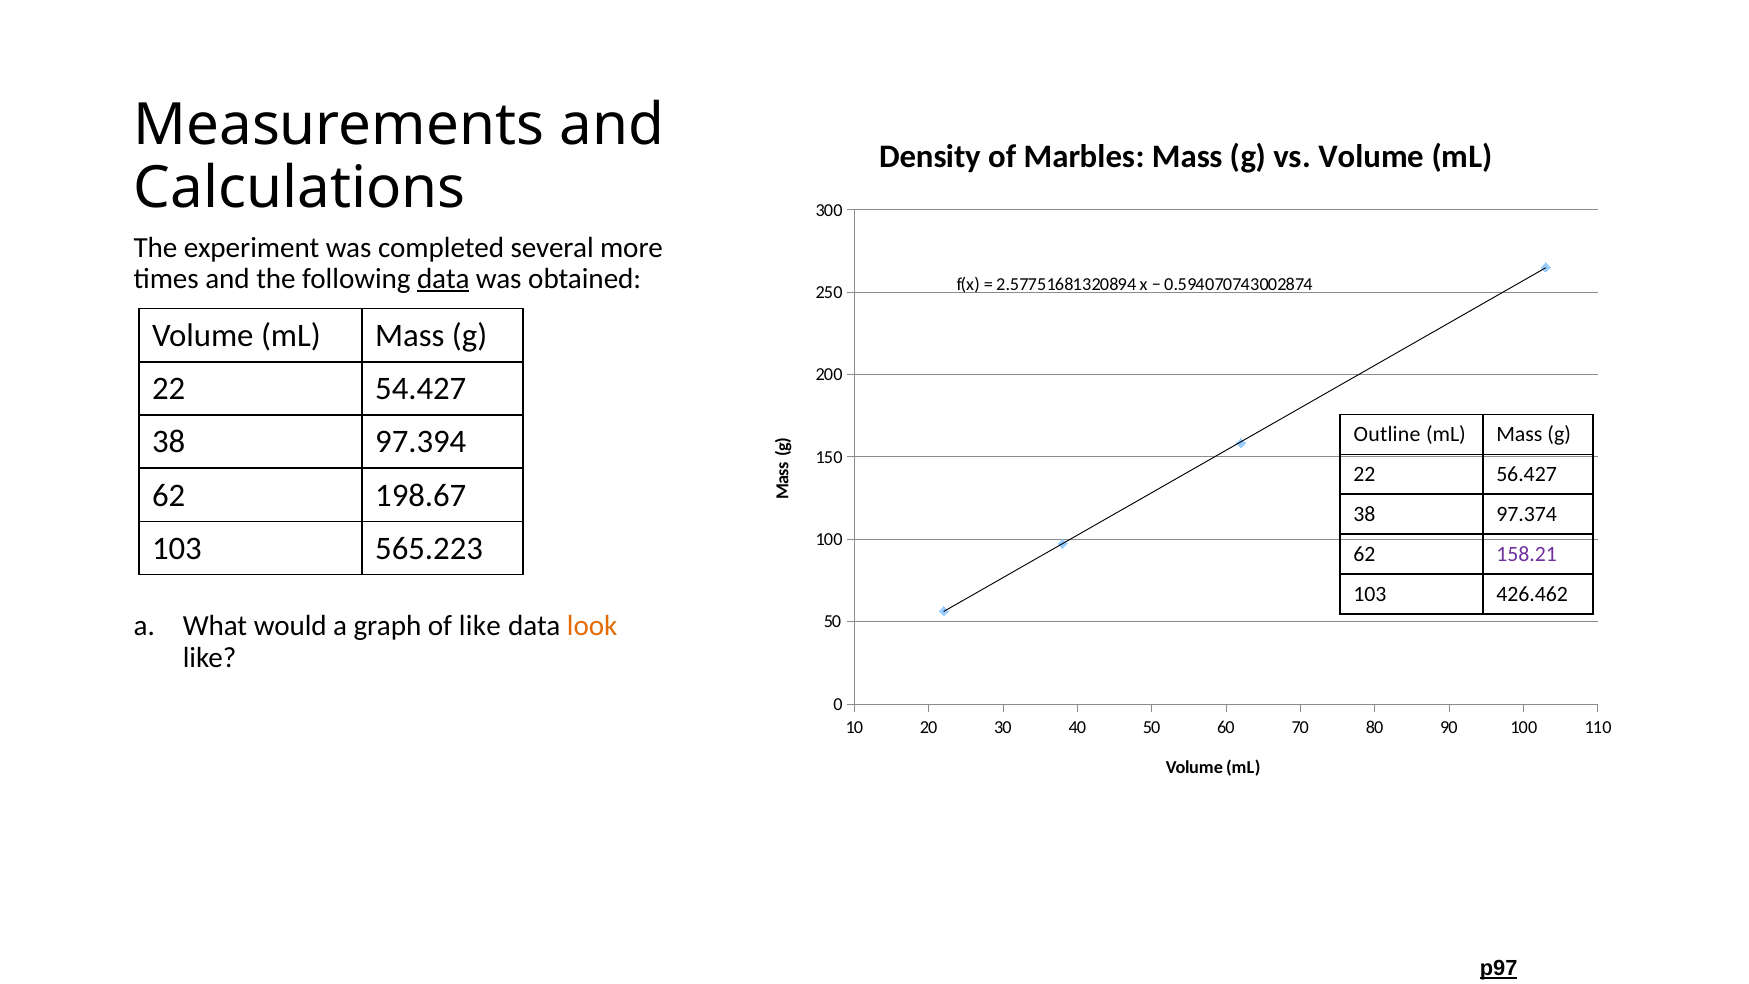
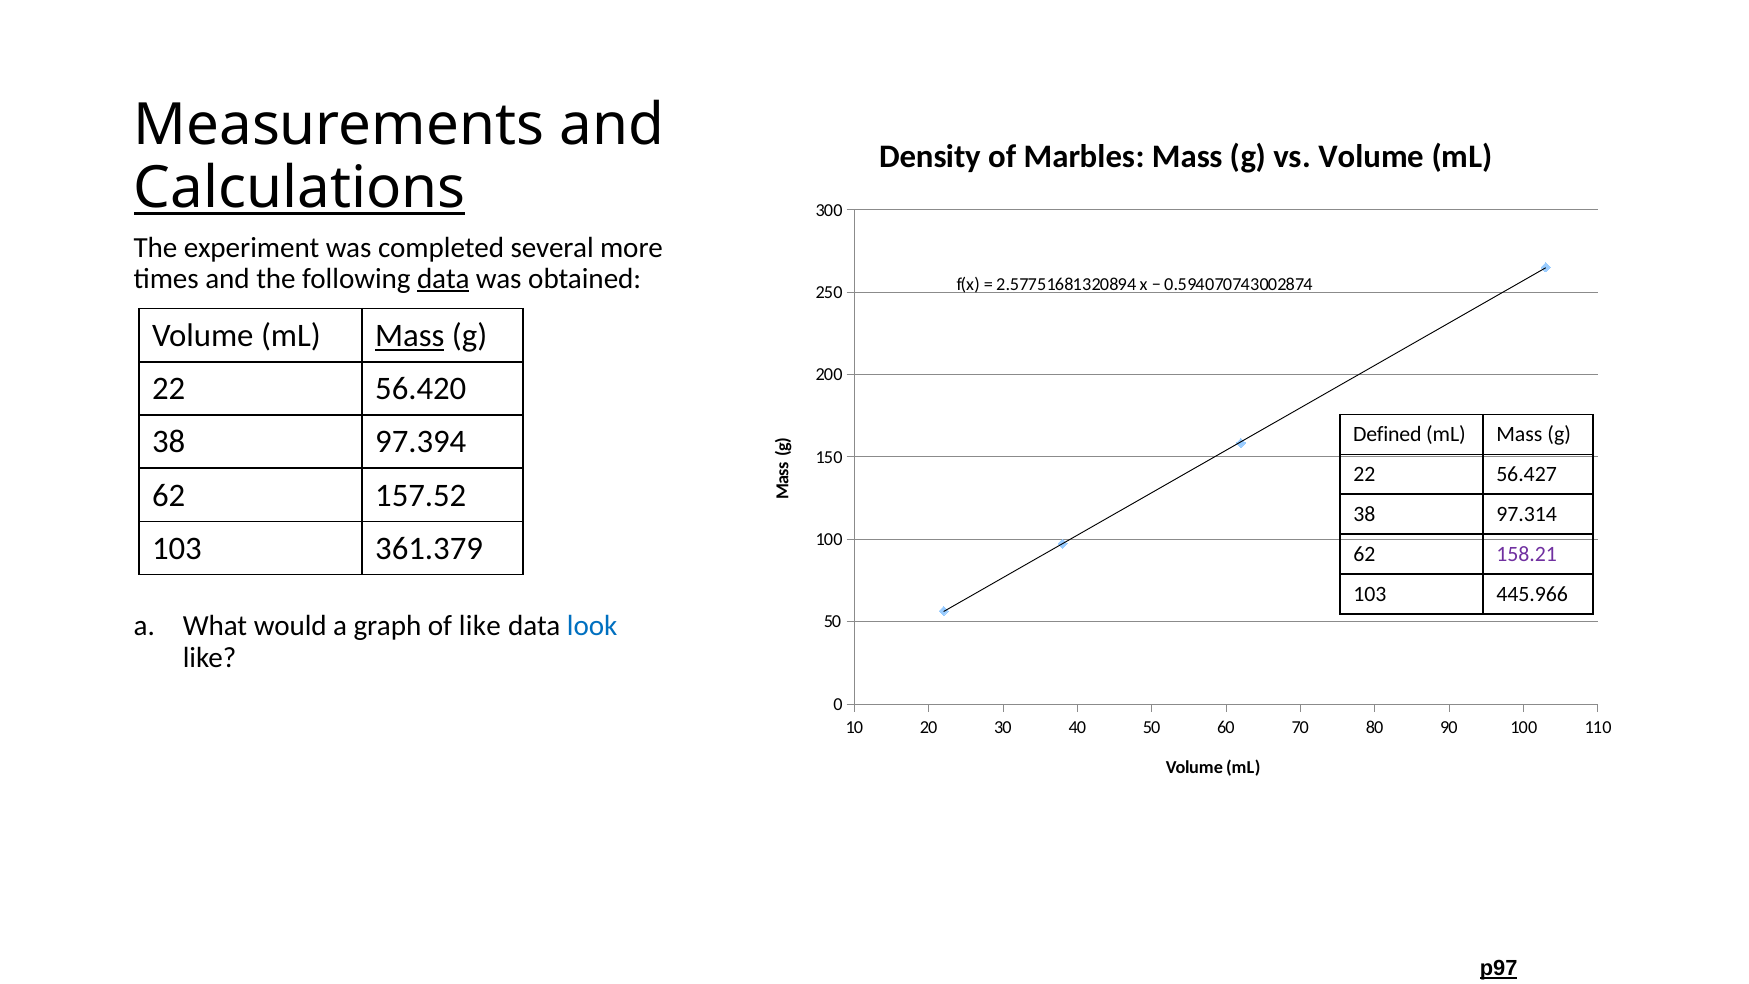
Calculations underline: none -> present (299, 188)
Mass underline: none -> present (410, 336)
54.427: 54.427 -> 56.420 (421, 389)
Outline: Outline -> Defined (1387, 435)
198.67: 198.67 -> 157.52 (421, 495)
97.374: 97.374 -> 97.314 (1527, 514)
565.223: 565.223 -> 361.379 (429, 548)
426.462: 426.462 -> 445.966 (1532, 594)
look colour: orange -> blue (592, 626)
